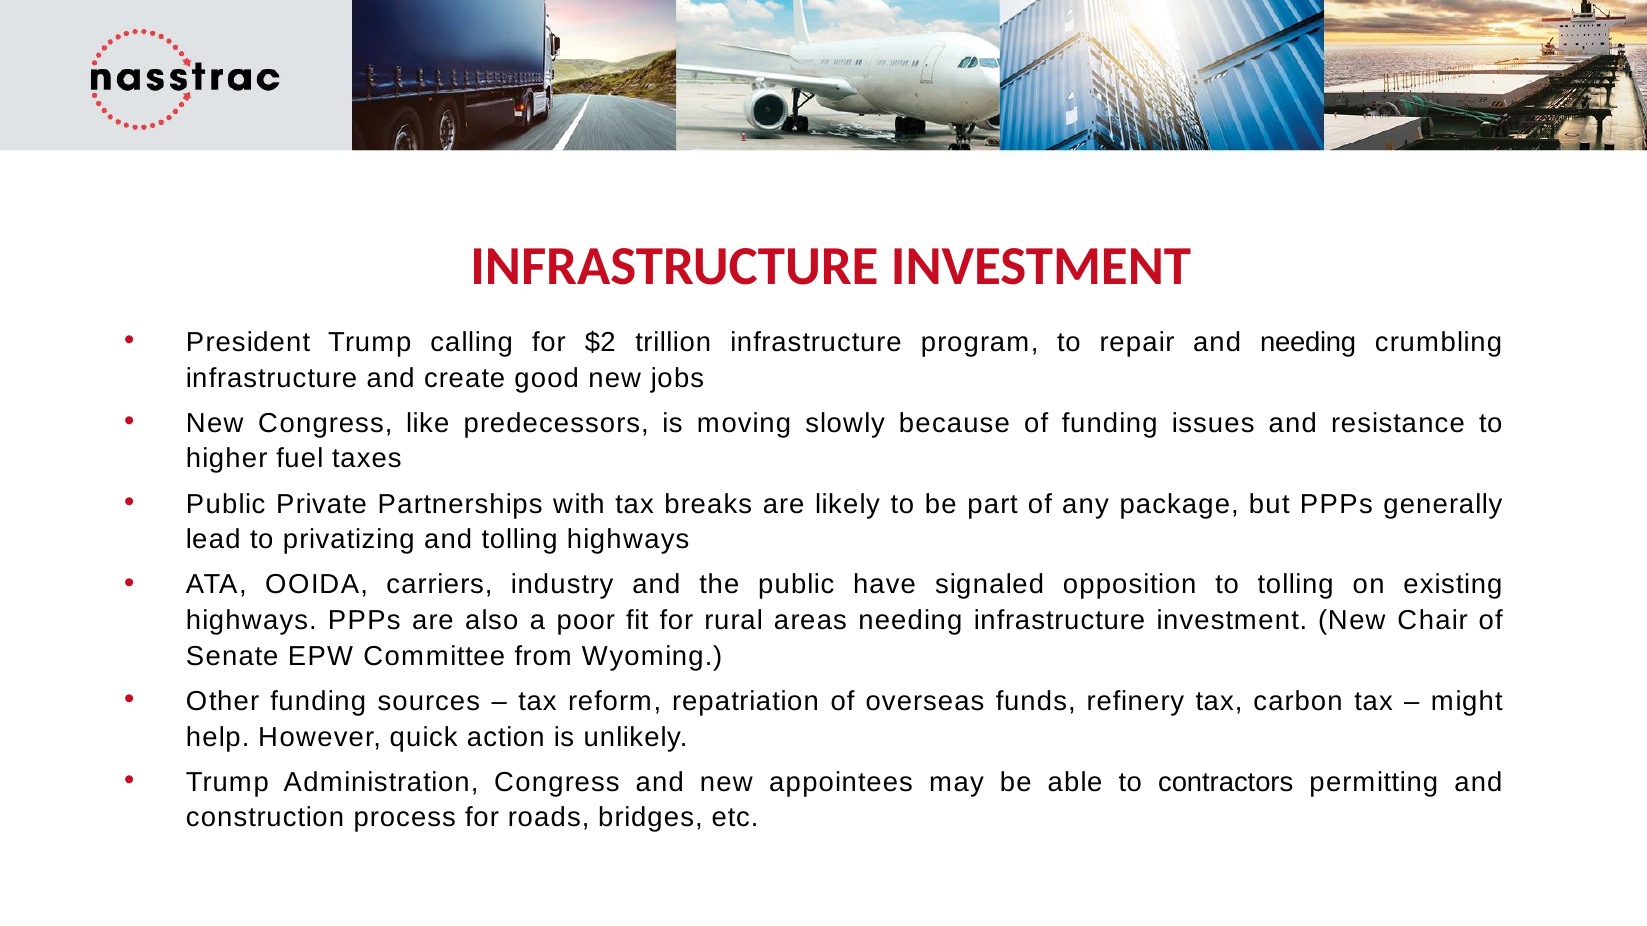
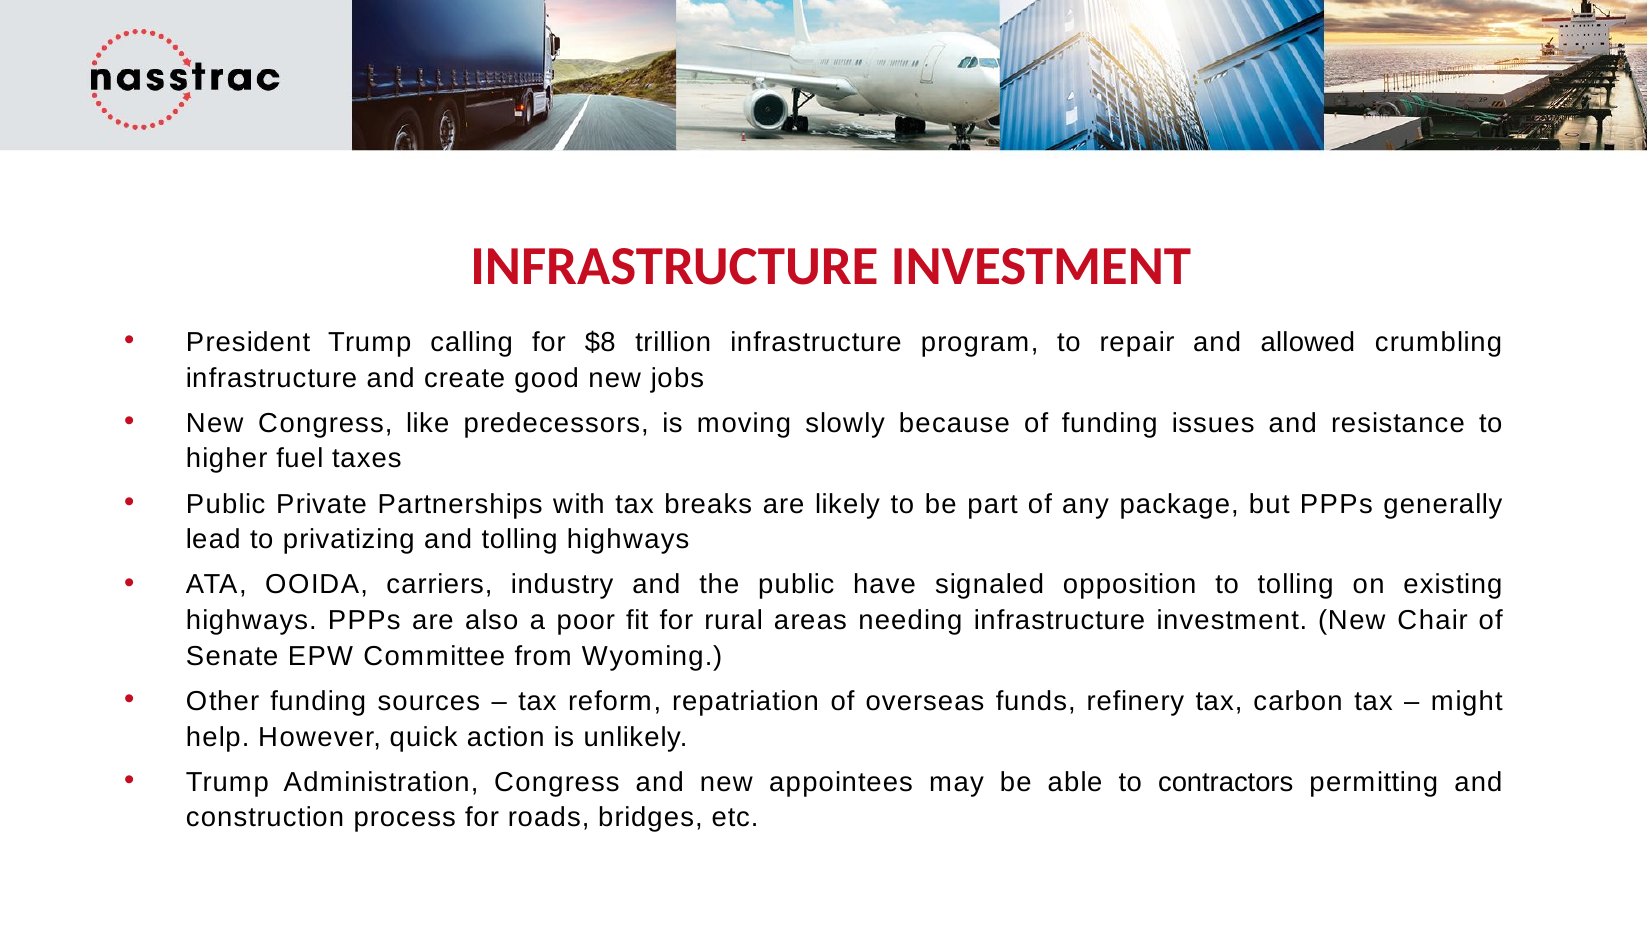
$2: $2 -> $8 (600, 343)
and needing: needing -> allowed (1308, 343)
